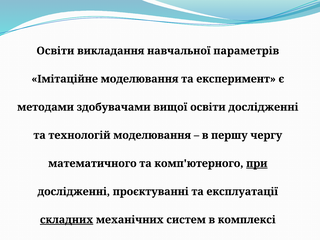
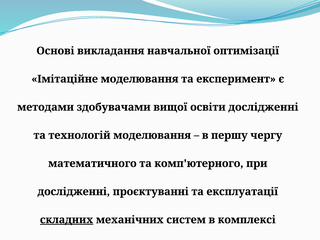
Освіти: Освіти -> Основі (55, 51)
параметрів: параметрів -> оптимізації (246, 51)
при underline: present -> none (257, 163)
